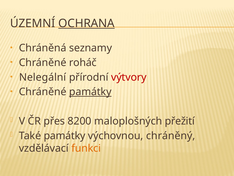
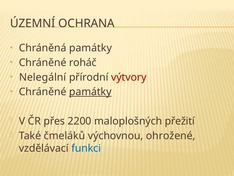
OCHRANA underline: present -> none (86, 23)
Chráněná seznamy: seznamy -> památky (90, 48)
8200: 8200 -> 2200 (80, 121)
Také památky: památky -> čmeláků (64, 135)
chráněný: chráněný -> ohrožené (171, 135)
funkci colour: orange -> blue (86, 148)
